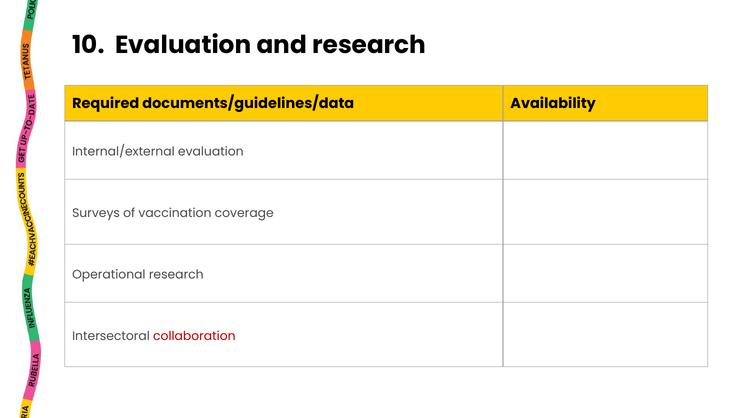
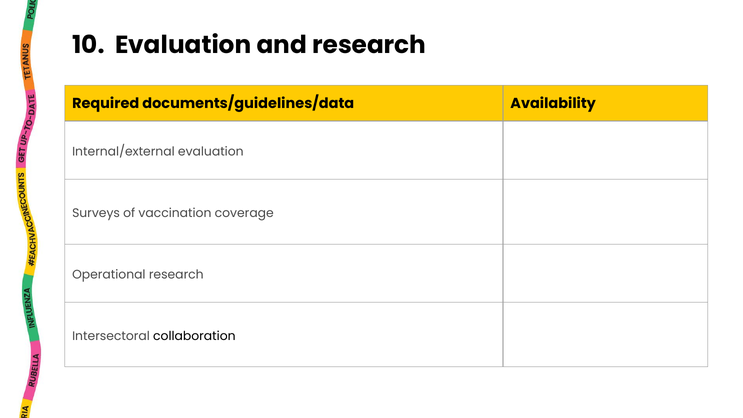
collaboration colour: red -> black (194, 336)
